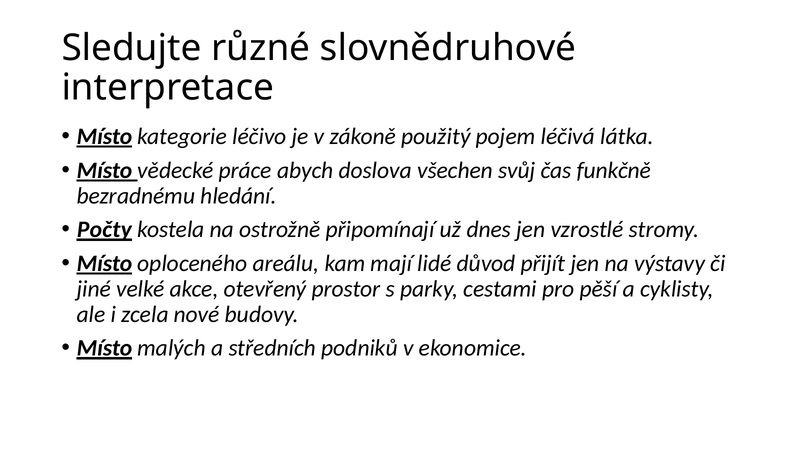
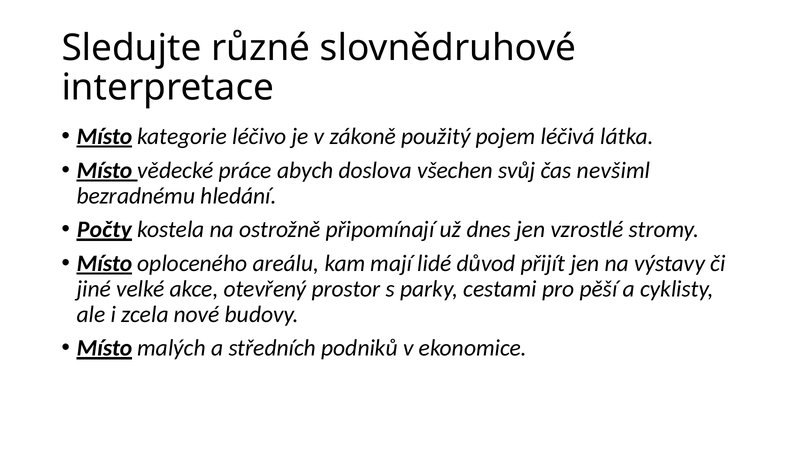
funkčně: funkčně -> nevšiml (614, 170)
